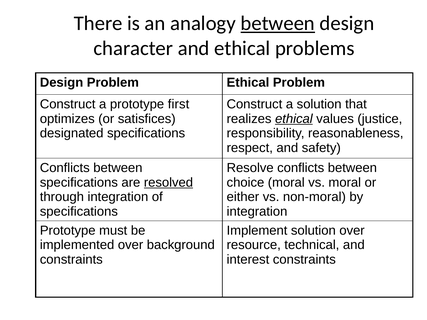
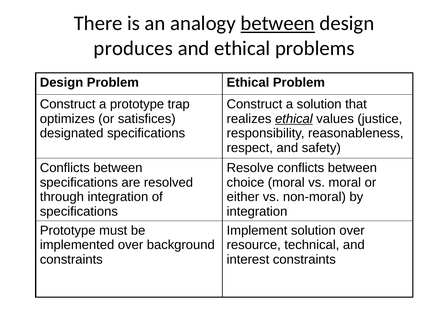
character: character -> produces (133, 48)
first: first -> trap (179, 104)
resolved underline: present -> none (168, 183)
